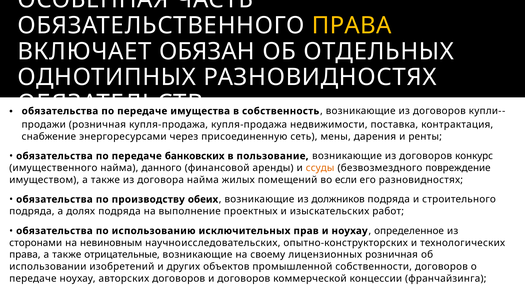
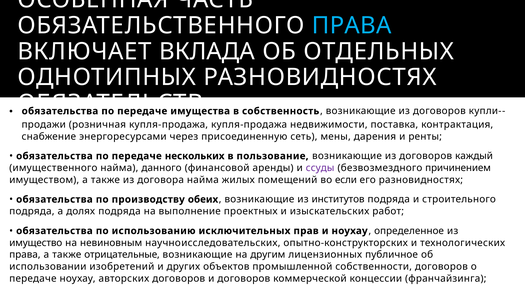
ПРАВА colour: yellow -> light blue (352, 25)
ОБЯЗАН: ОБЯЗАН -> ВКЛАДА (207, 51)
банковских: банковских -> нескольких (195, 156)
конкурс: конкурс -> каждый (474, 156)
ссуды colour: orange -> purple (320, 168)
повреждение: повреждение -> причинением (458, 168)
должников: должников -> институтов (338, 200)
сторонами: сторонами -> имущество (36, 243)
своему: своему -> другим (268, 255)
лицензионных розничная: розничная -> публичное (392, 255)
